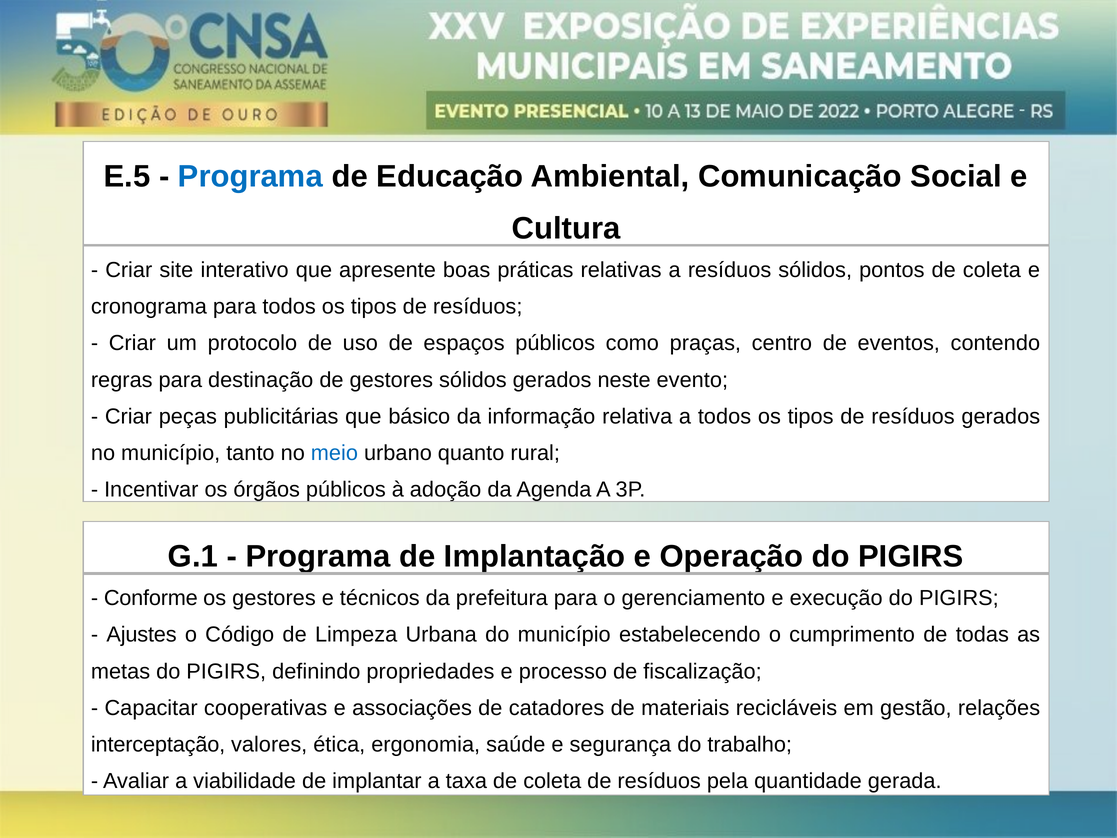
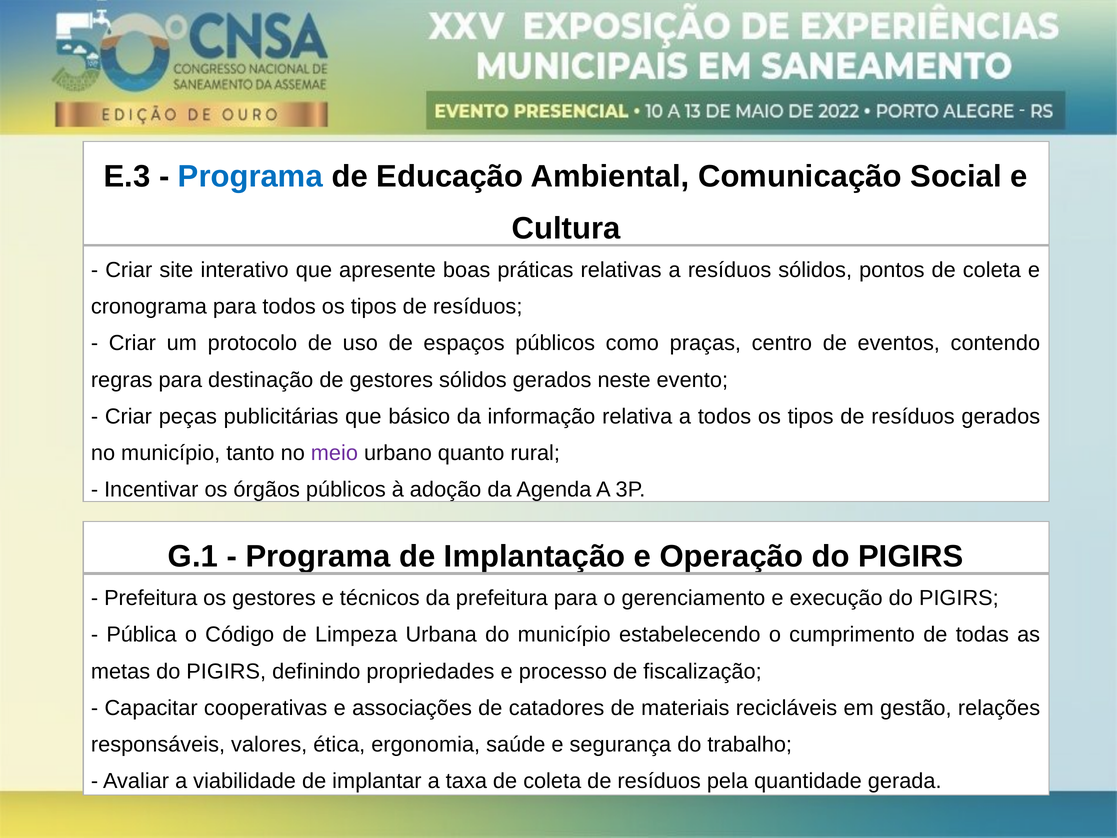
E.5: E.5 -> E.3 (127, 177)
meio colour: blue -> purple (334, 453)
Conforme: Conforme -> Prefeitura (151, 598)
Ajustes: Ajustes -> Pública (142, 635)
interceptação: interceptação -> responsáveis (158, 744)
